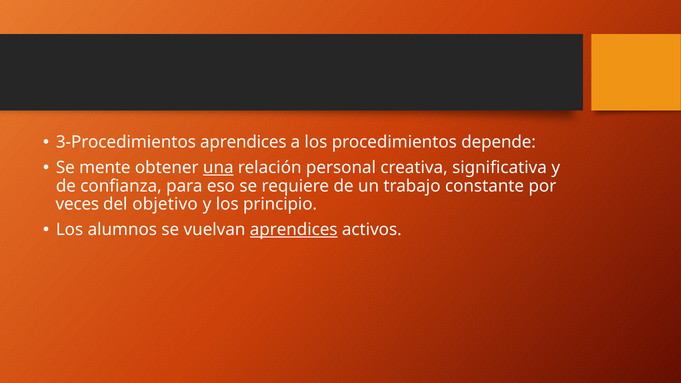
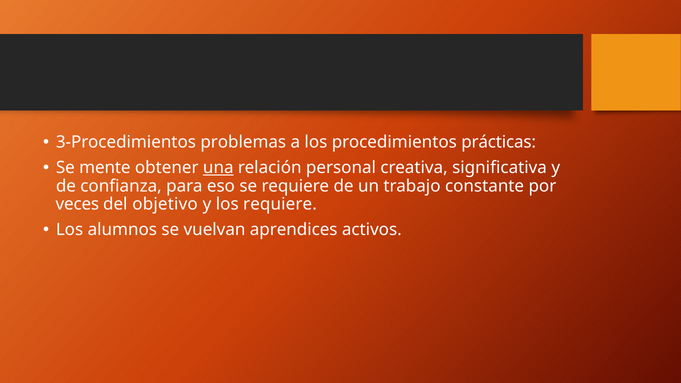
3-Procedimientos aprendices: aprendices -> problemas (243, 142)
depende: depende -> prácticas (499, 142)
los principio: principio -> requiere (280, 204)
aprendices underline: present -> none (294, 230)
